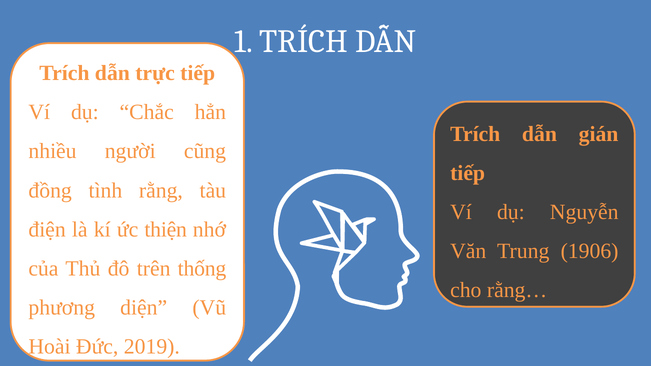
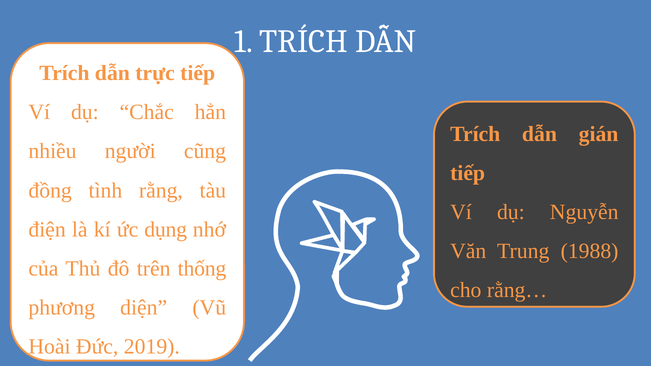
thiện: thiện -> dụng (166, 230)
1906: 1906 -> 1988 (590, 251)
